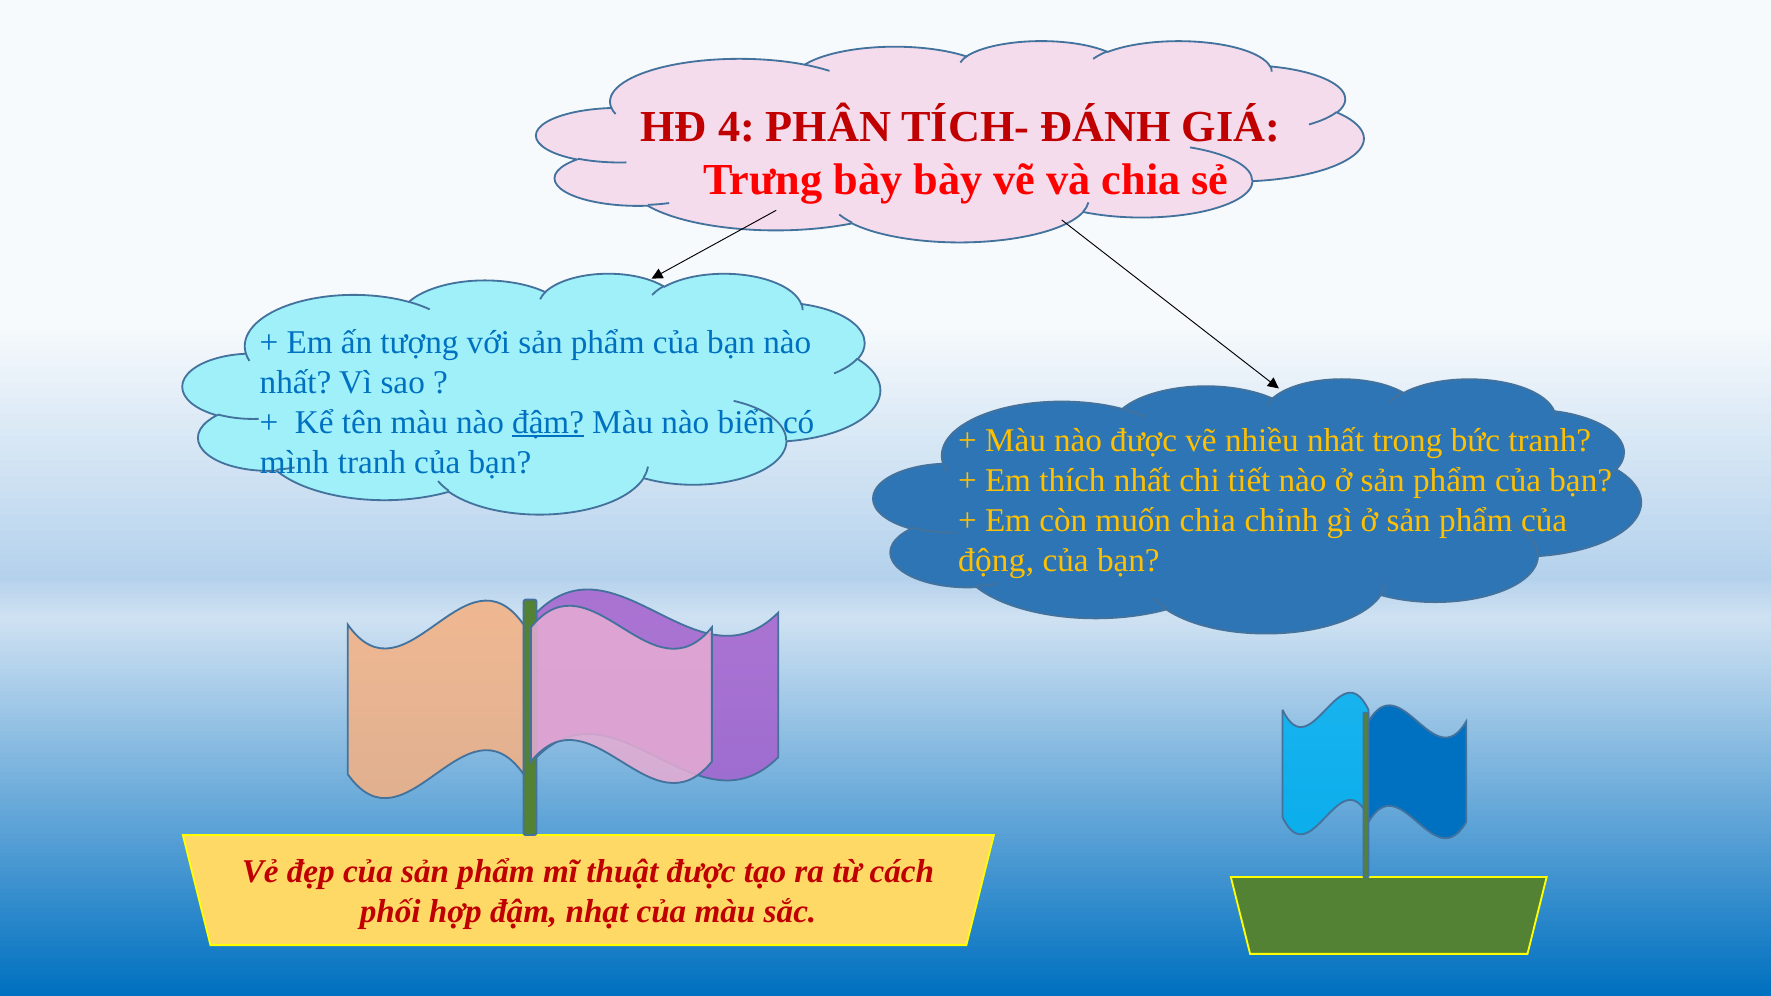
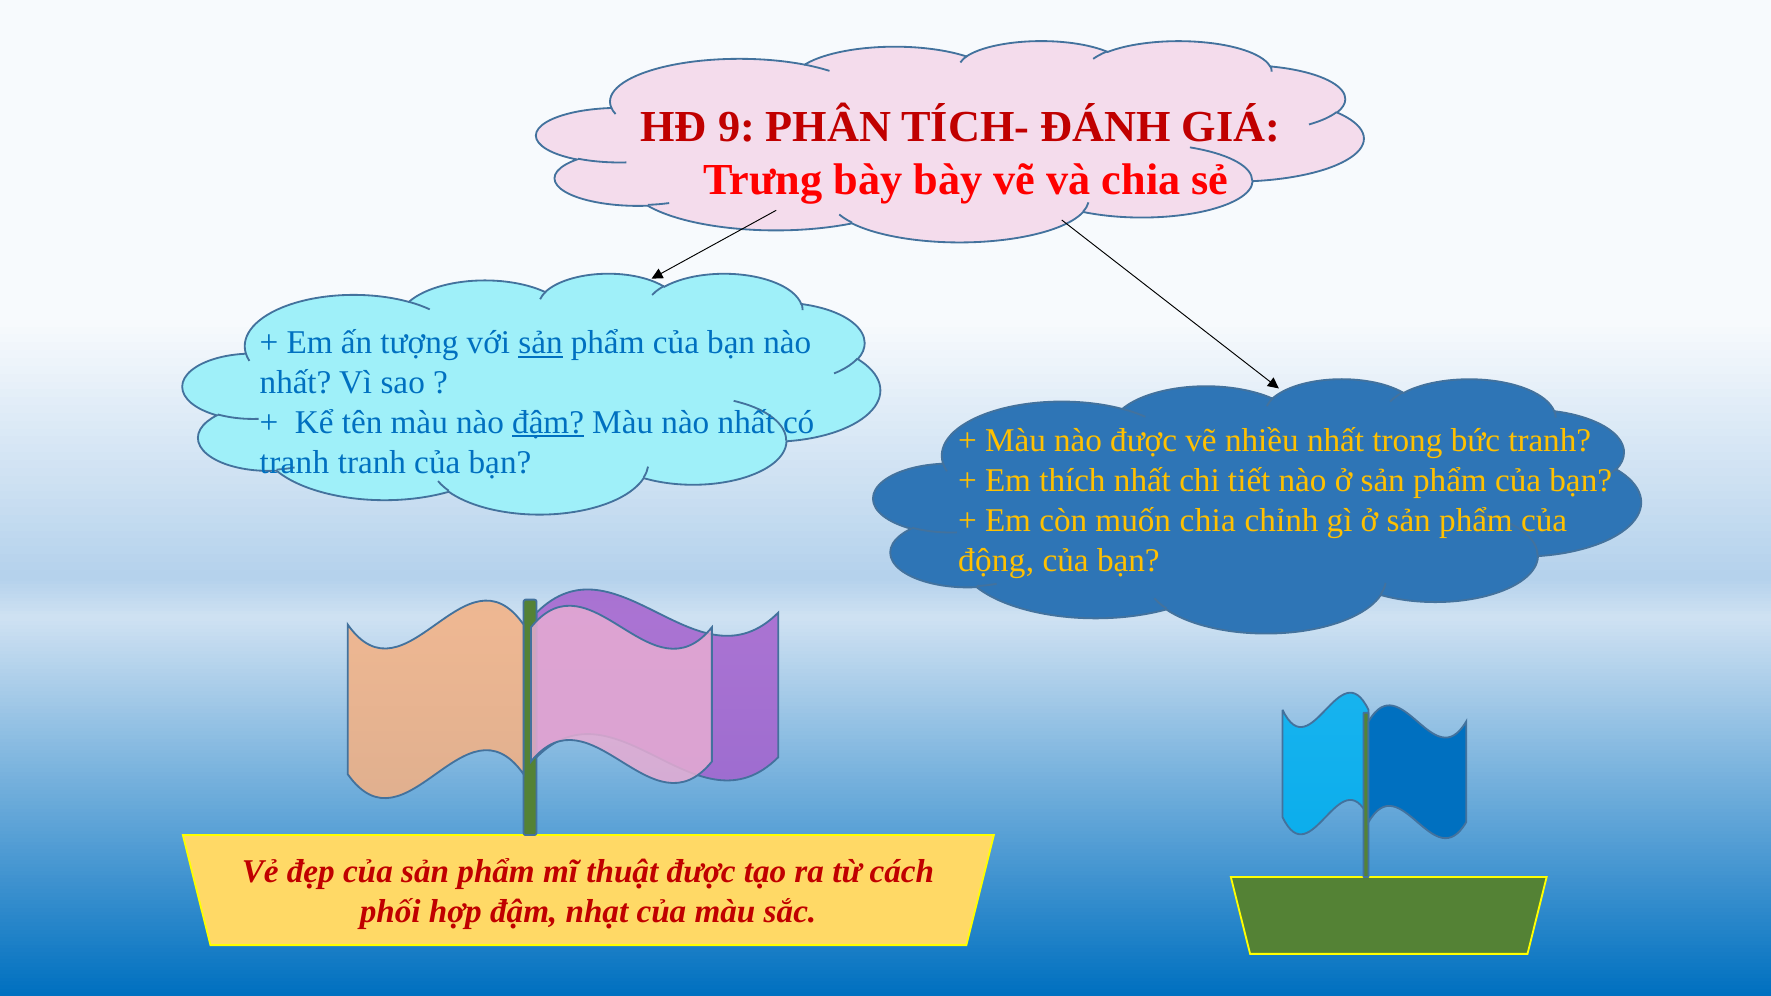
4: 4 -> 9 (736, 127)
sản underline: none -> present (541, 343)
Màu nào biển: biển -> nhất (746, 422)
mình: mình -> tranh (294, 462)
